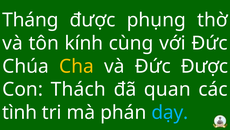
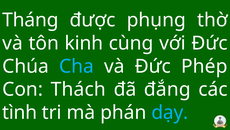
kính: kính -> kinh (84, 43)
Cha colour: yellow -> light blue (76, 66)
Đức Được: Được -> Phép (204, 66)
quan: quan -> đắng (167, 89)
